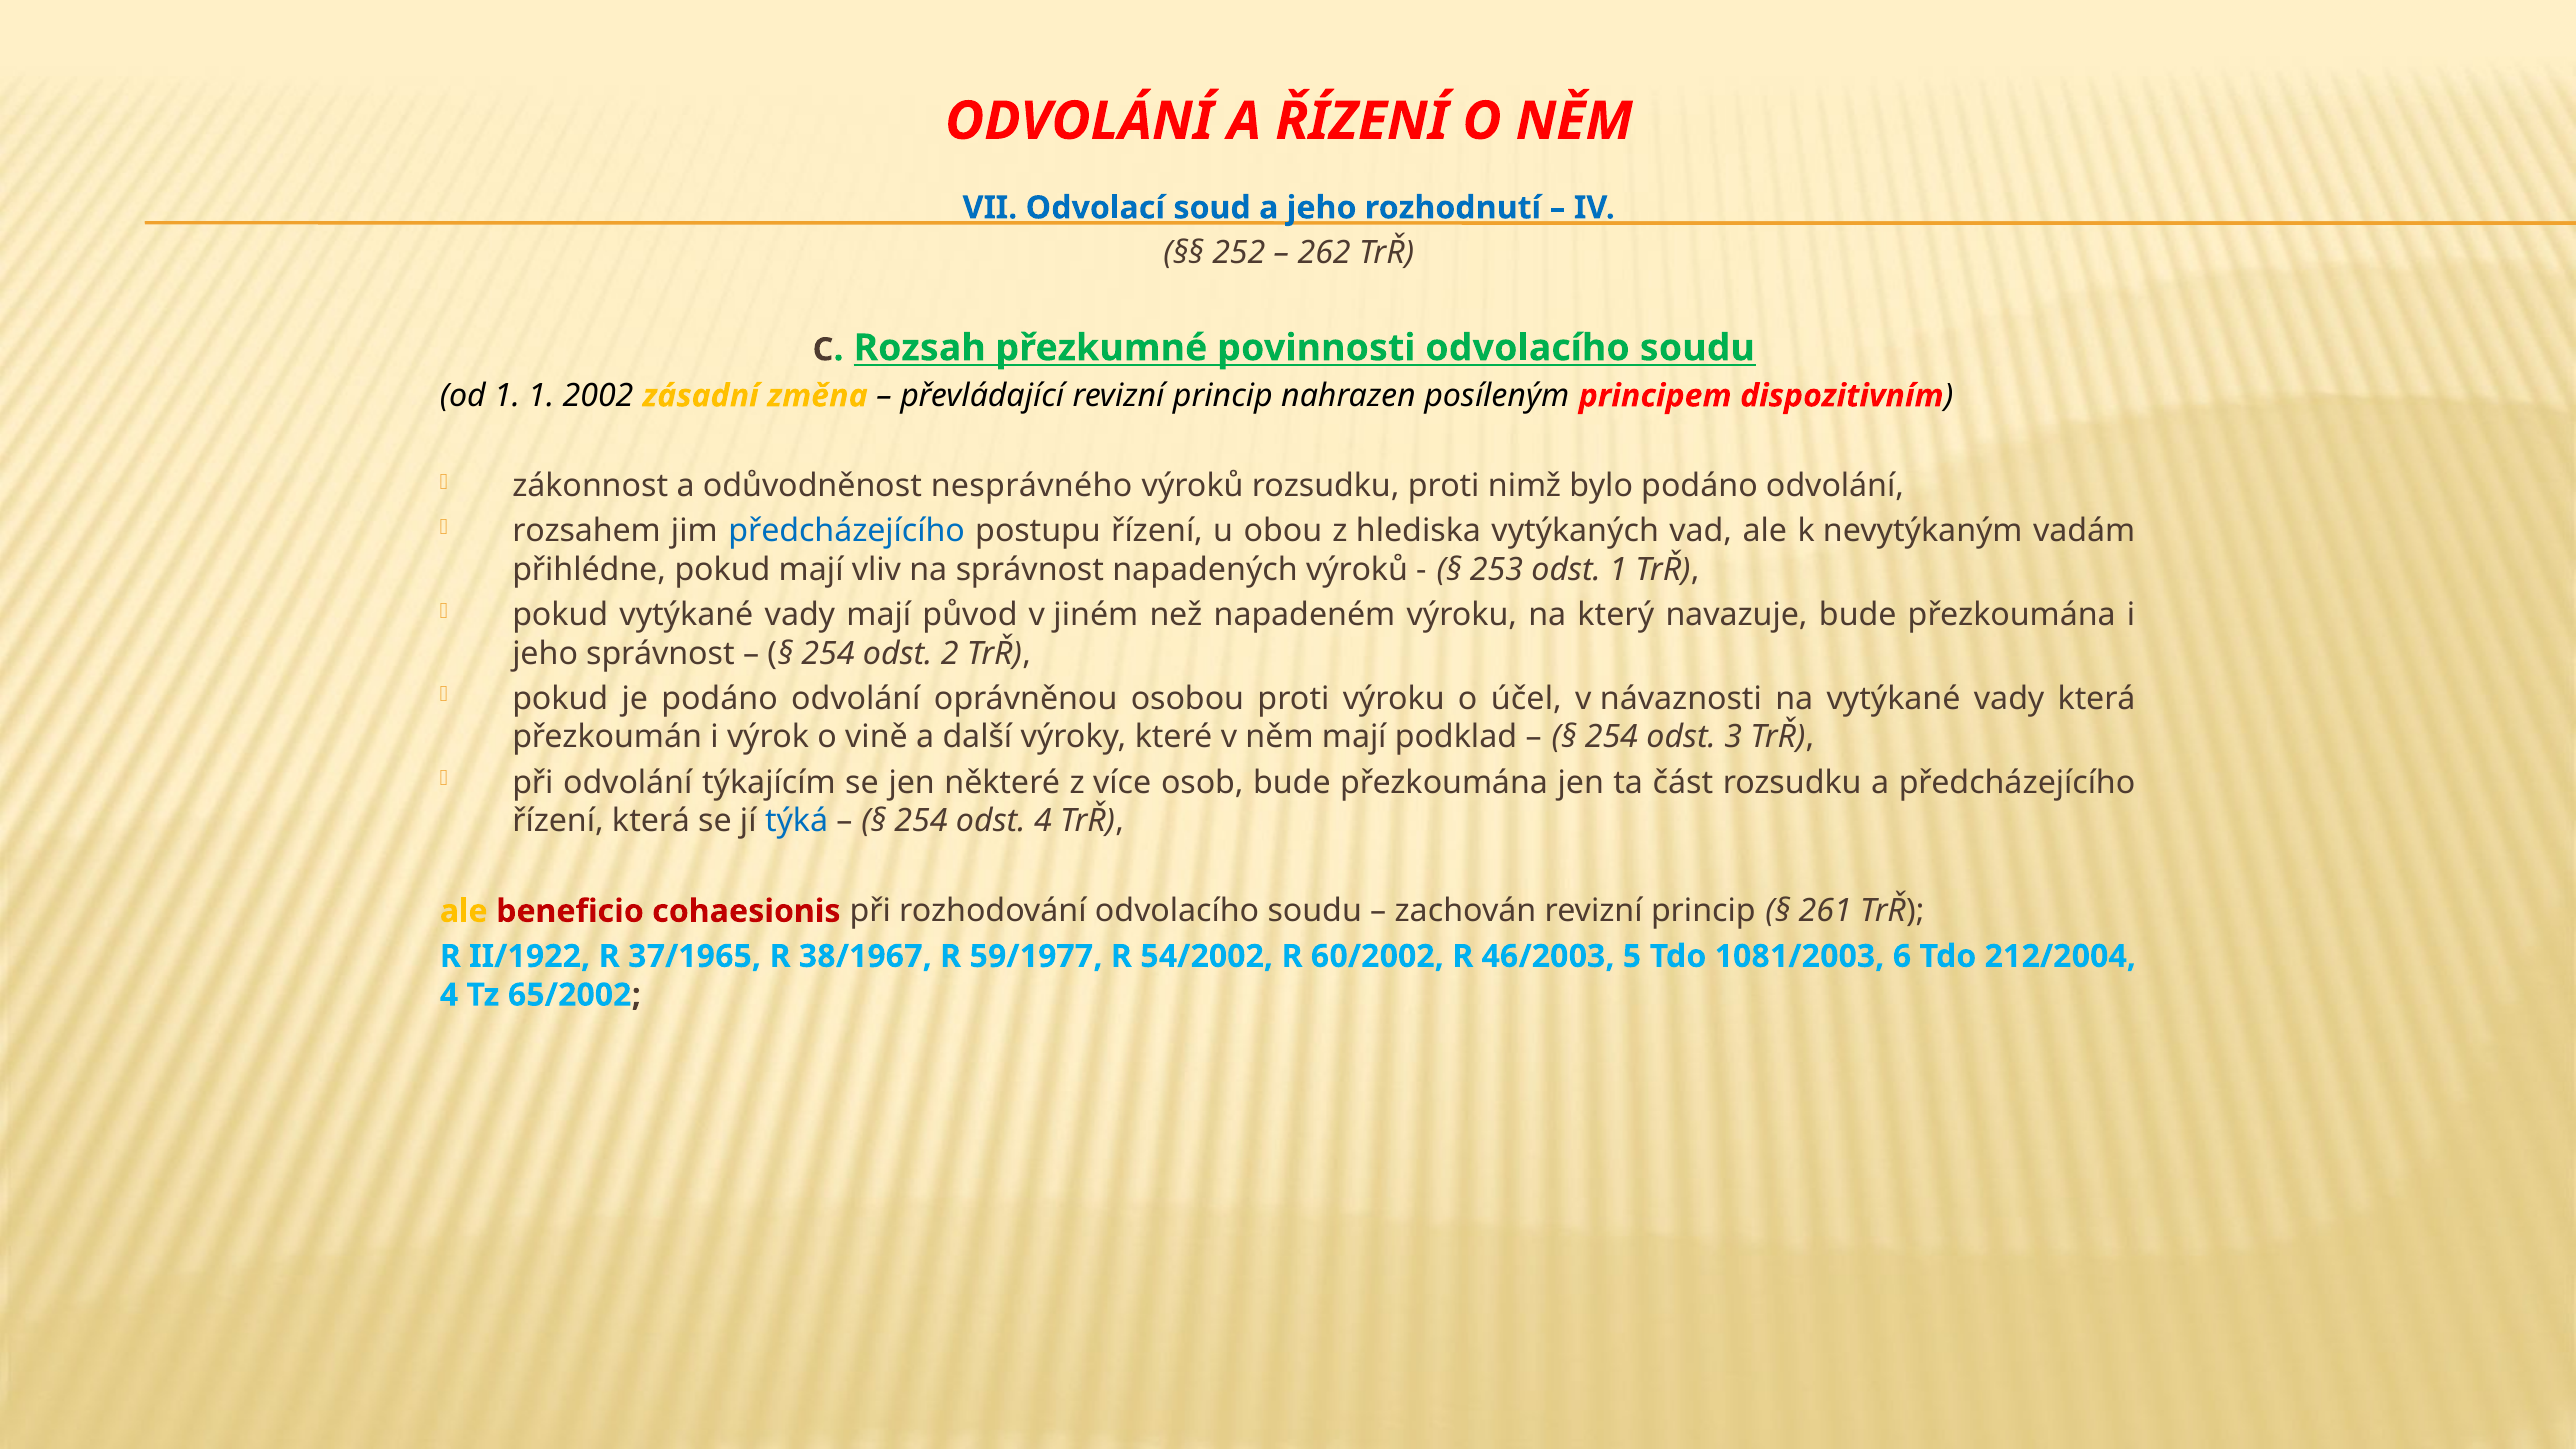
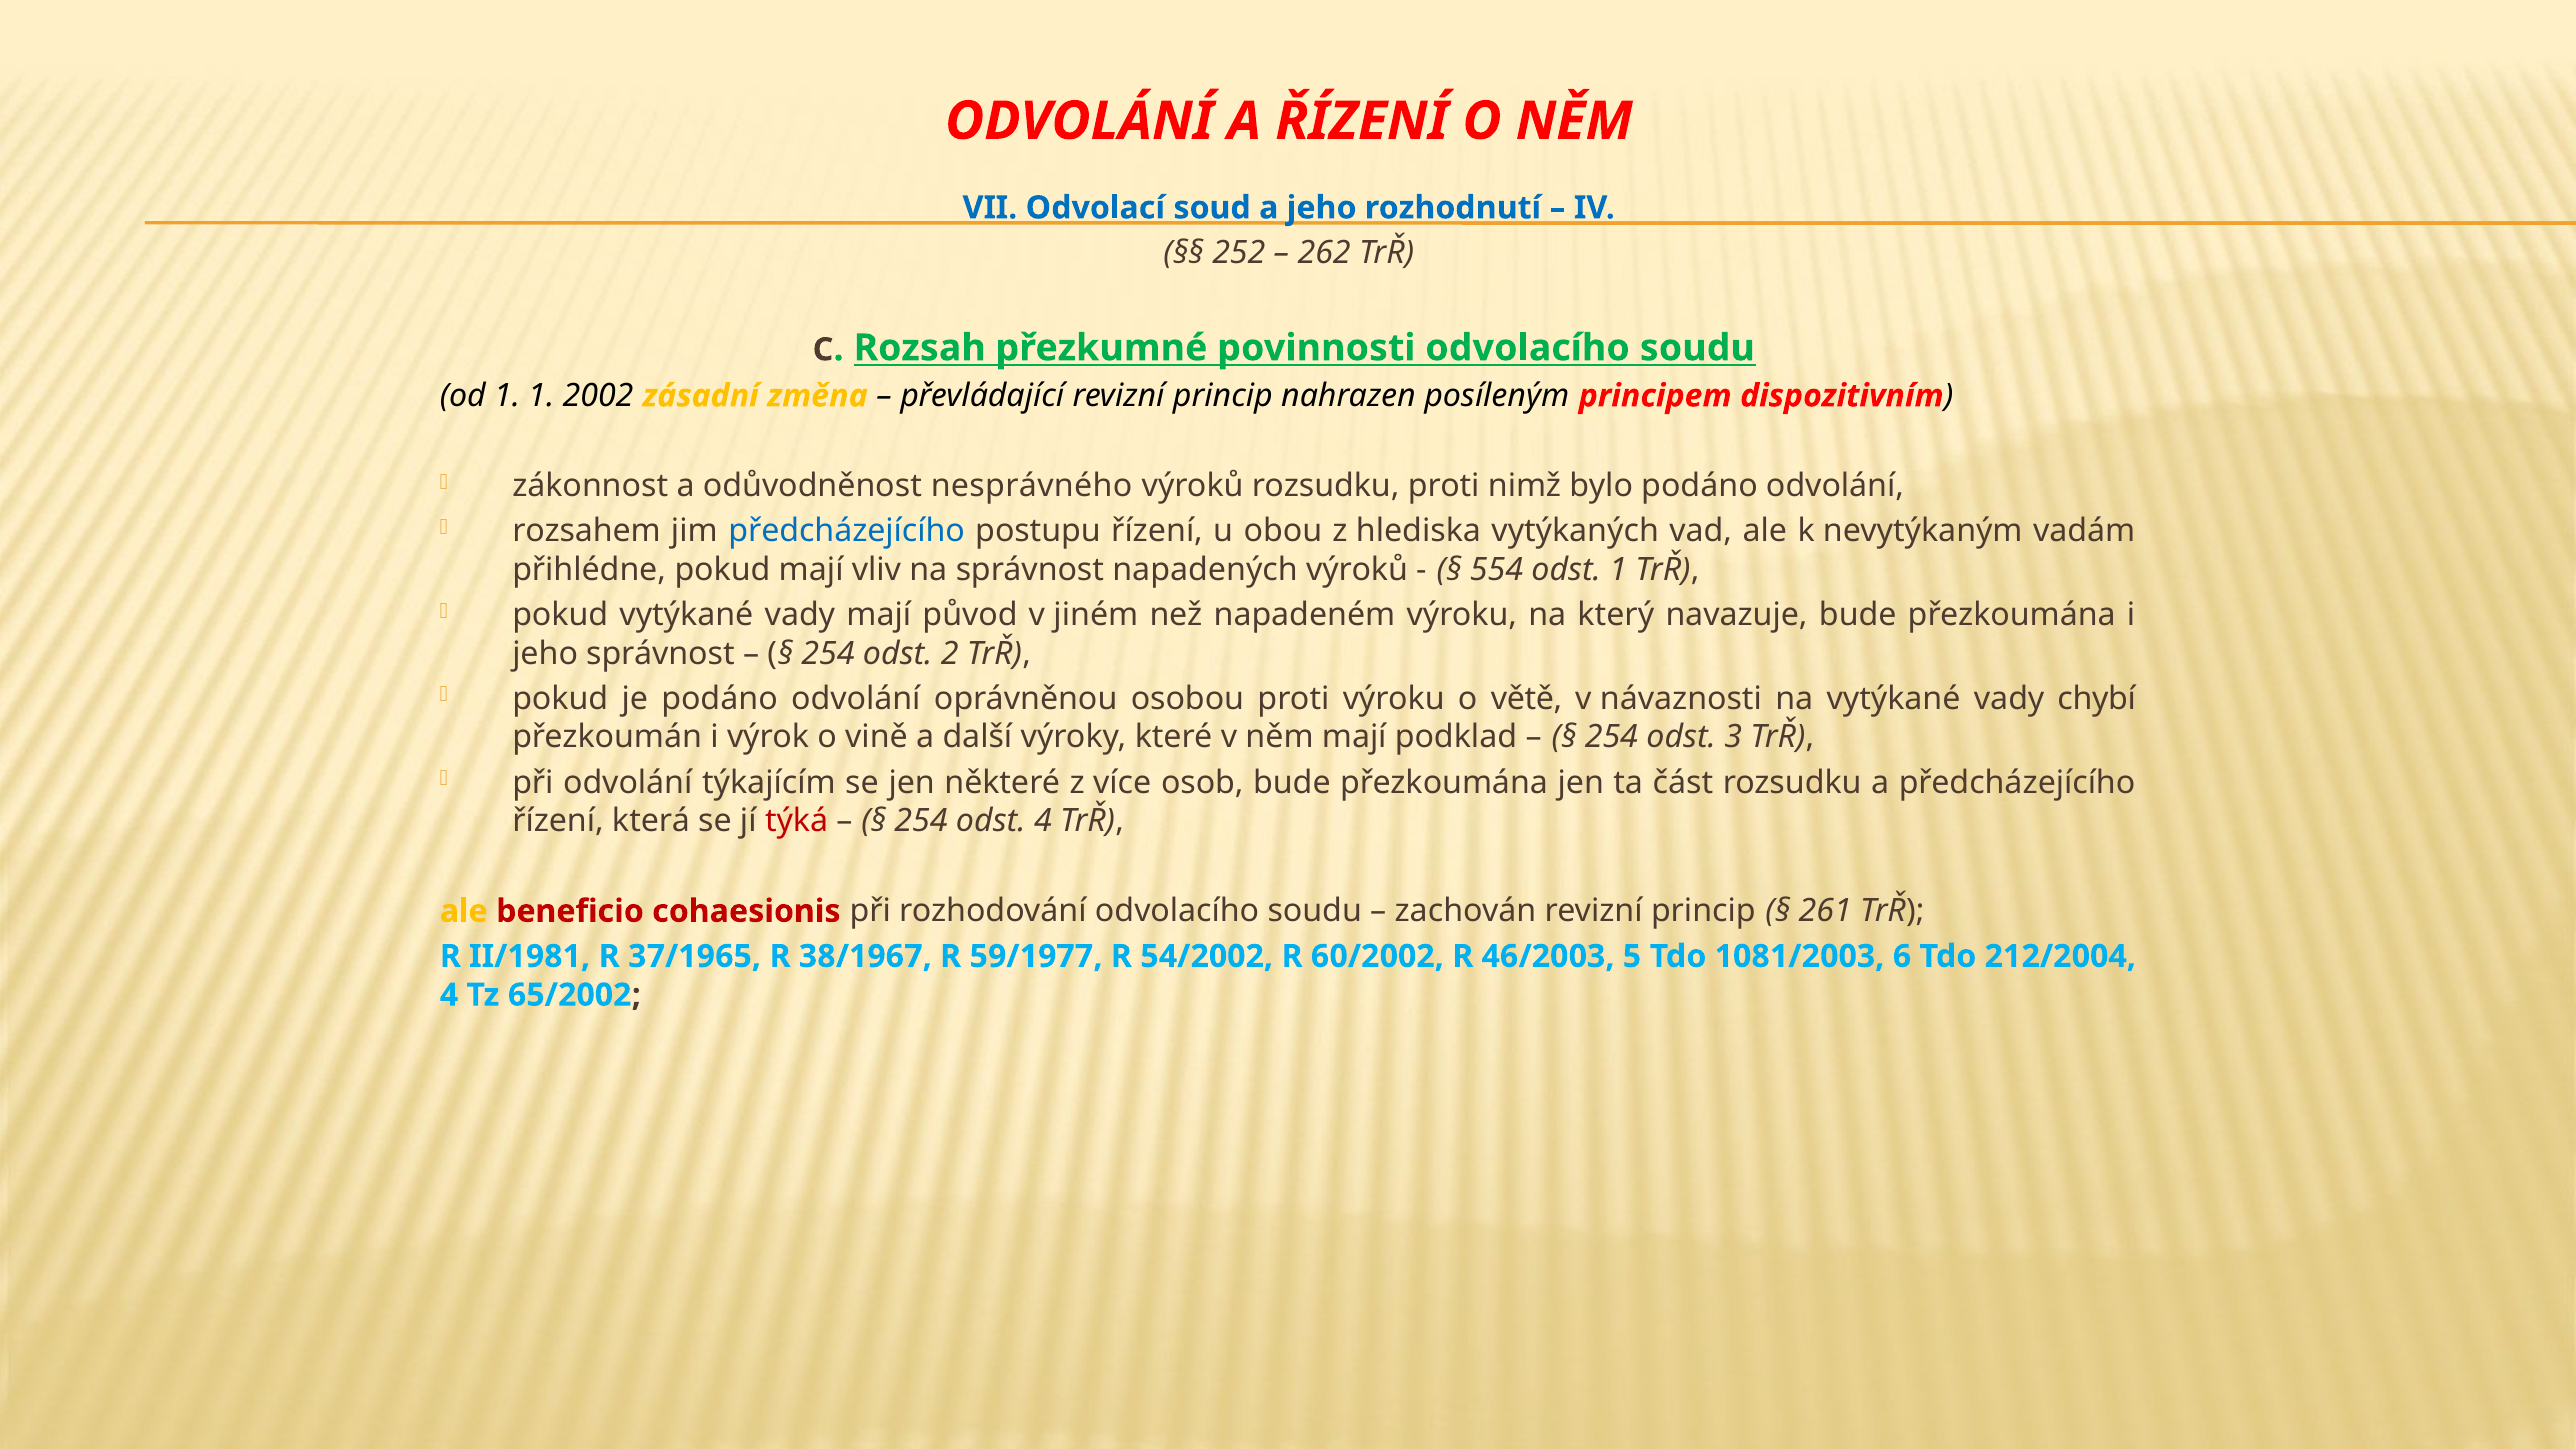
253: 253 -> 554 (1496, 570)
účel: účel -> větě (1527, 699)
vady která: která -> chybí (2097, 699)
týká colour: blue -> red (797, 821)
II/1922: II/1922 -> II/1981 (530, 956)
